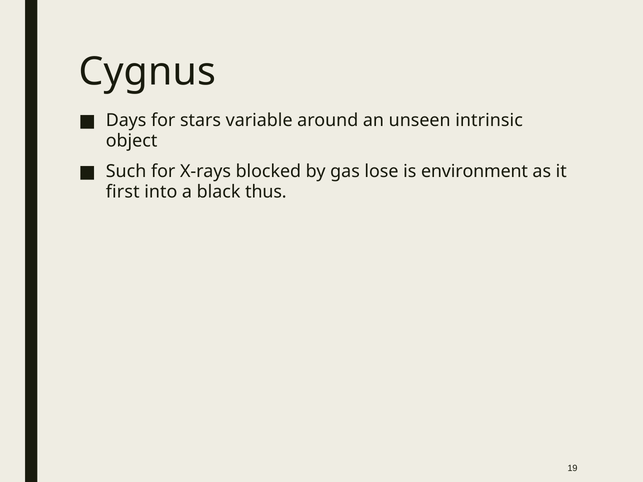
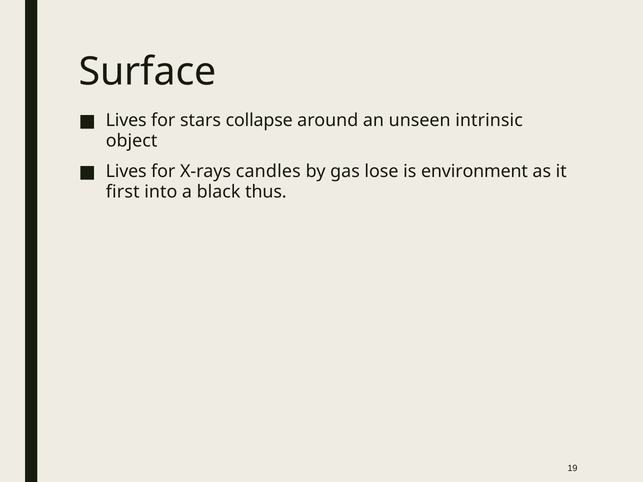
Cygnus: Cygnus -> Surface (148, 72)
Days: Days -> Lives (126, 121)
variable: variable -> collapse (259, 121)
Such: Such -> Lives (126, 172)
blocked: blocked -> candles (268, 172)
